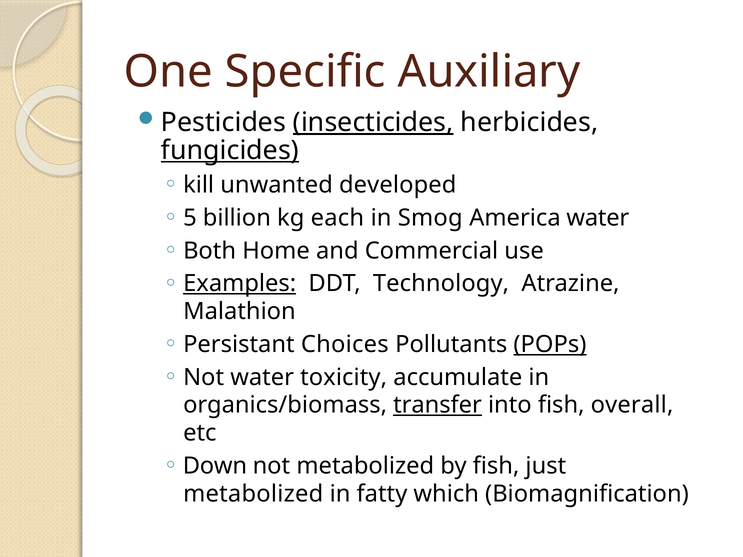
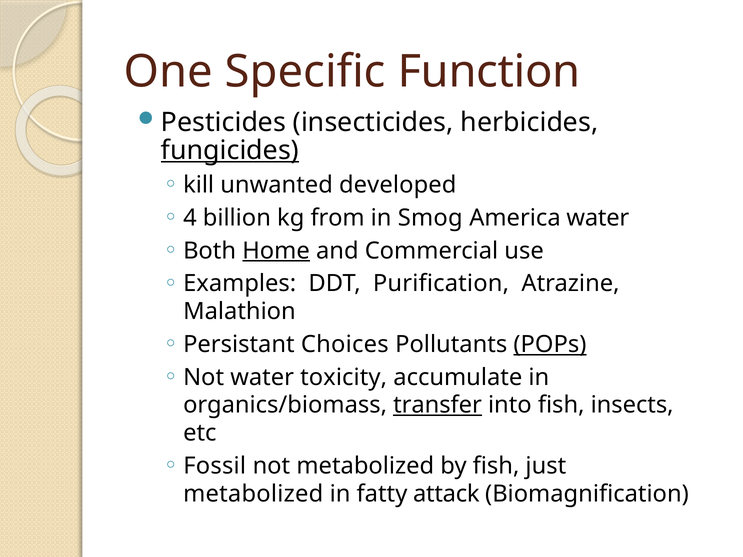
Auxiliary: Auxiliary -> Function (489, 72)
insecticides underline: present -> none (373, 123)
5: 5 -> 4 (190, 218)
each: each -> from (338, 218)
Home underline: none -> present (276, 251)
Examples underline: present -> none (240, 284)
Technology: Technology -> Purification (441, 284)
overall: overall -> insects (632, 405)
Down: Down -> Fossil (215, 466)
which: which -> attack (446, 494)
